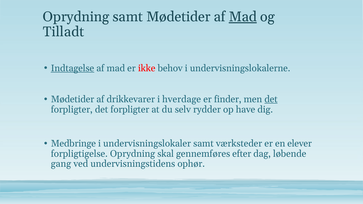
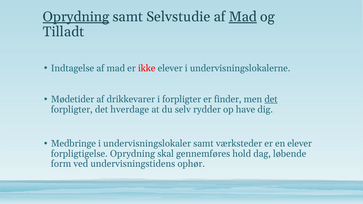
Oprydning underline: none -> present (76, 17)
samt Mødetider: Mødetider -> Selvstudie (178, 17)
Indtagelse underline: present -> none (72, 68)
ikke behov: behov -> elever (170, 68)
i hverdage: hverdage -> forpligter (182, 99)
forpligter det forpligter: forpligter -> hverdage (130, 110)
efter: efter -> hold (242, 154)
gang: gang -> form (61, 164)
